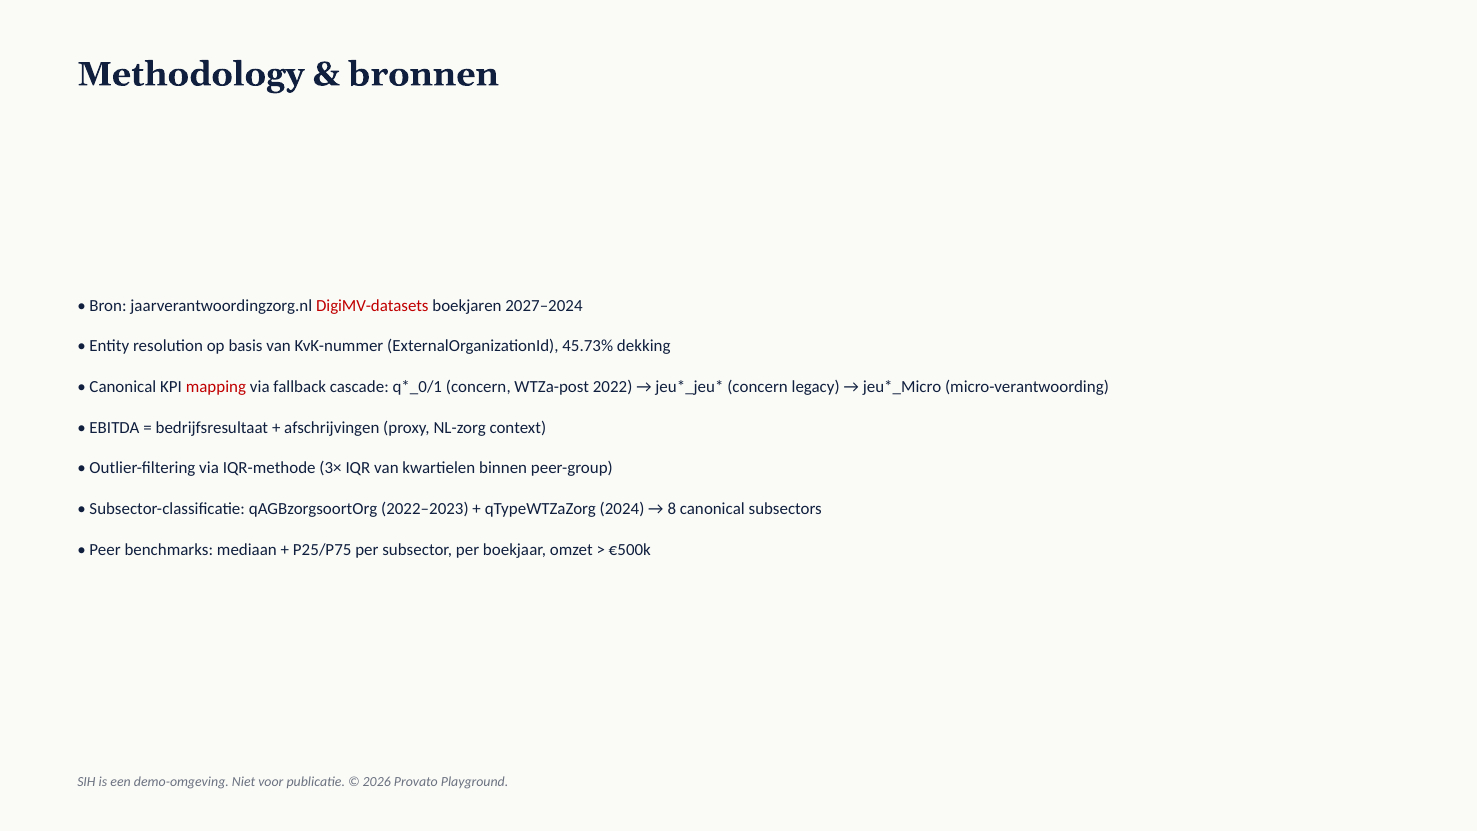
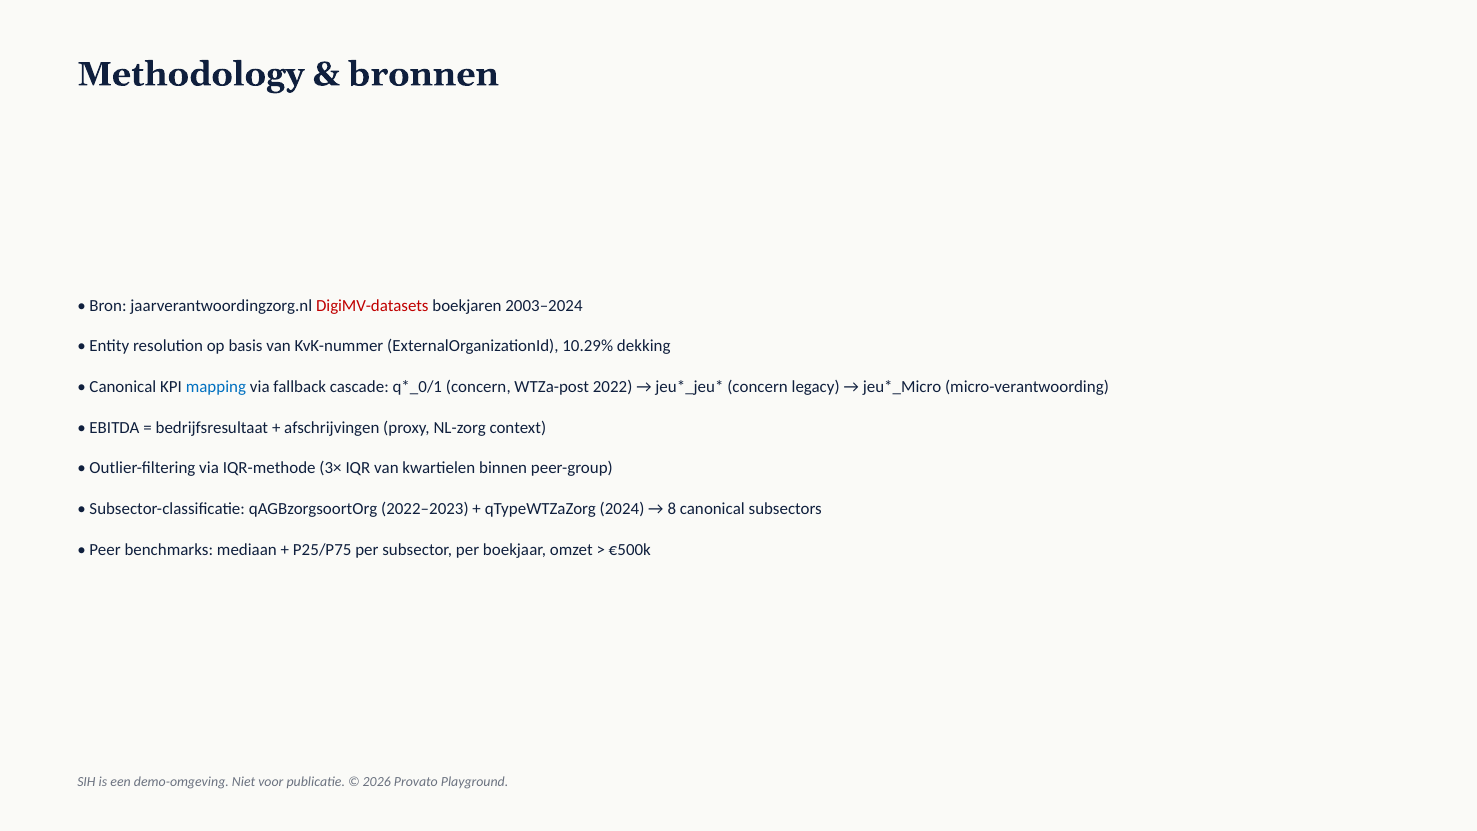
2027–2024: 2027–2024 -> 2003–2024 (544, 306)
45.73%: 45.73% -> 10.29% (588, 346)
mapping colour: red -> blue (216, 387)
